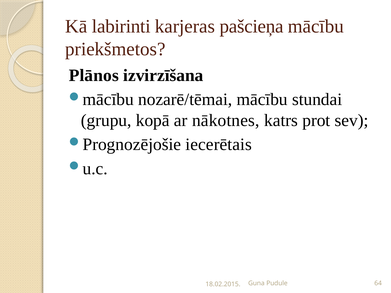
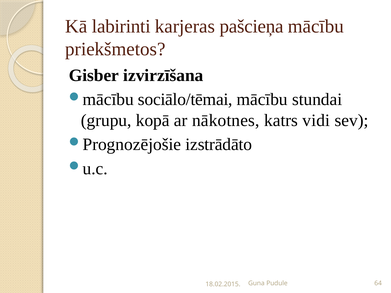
Plānos: Plānos -> Gisber (94, 75)
nozarē/tēmai: nozarē/tēmai -> sociālo/tēmai (185, 100)
prot: prot -> vidi (316, 120)
iecerētais: iecerētais -> izstrādāto (219, 145)
